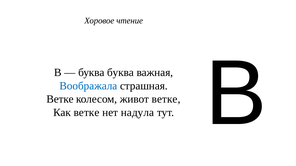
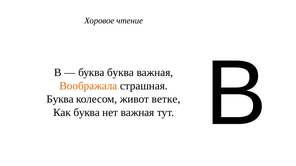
Воображала colour: blue -> orange (88, 86)
Ветке: Ветке -> Буква (60, 99)
Как ветке: ветке -> буква (87, 113)
нет надула: надула -> важная (138, 113)
